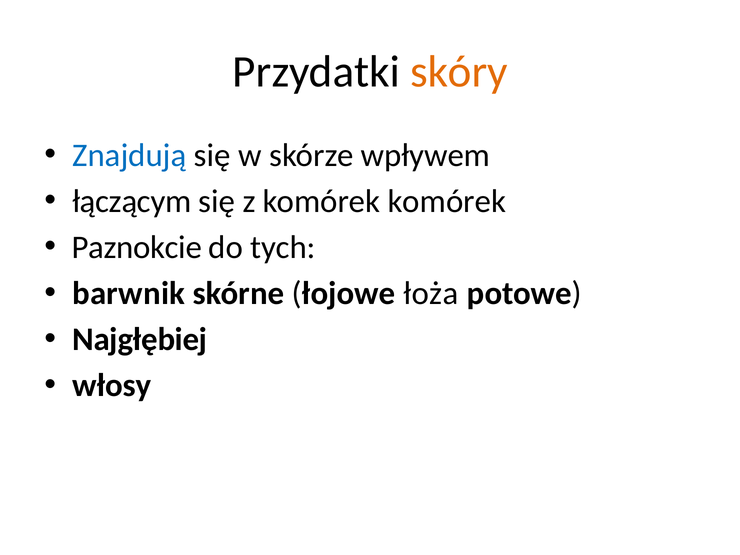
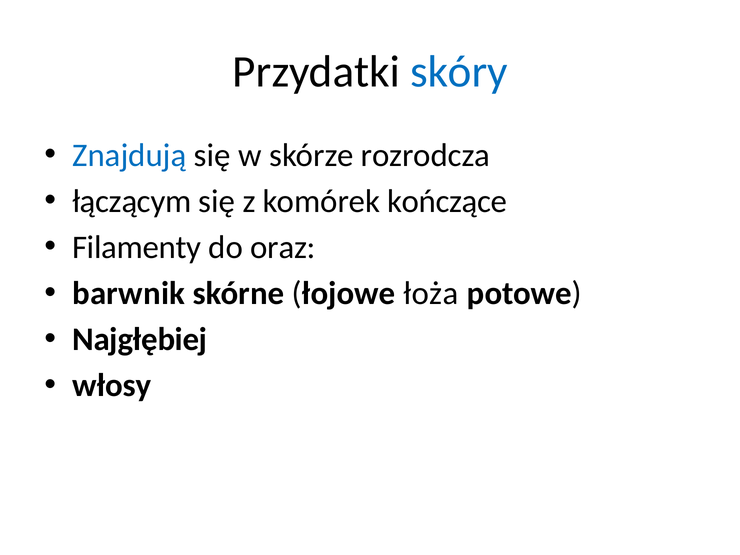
skóry colour: orange -> blue (459, 72)
wpływem: wpływem -> rozrodcza (425, 155)
komórek komórek: komórek -> kończące (447, 201)
Paznokcie: Paznokcie -> Filamenty (137, 247)
tych: tych -> oraz (283, 247)
